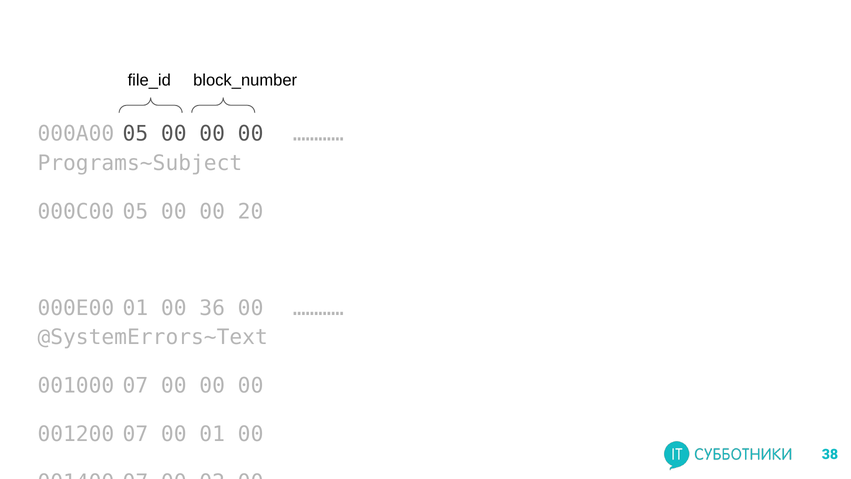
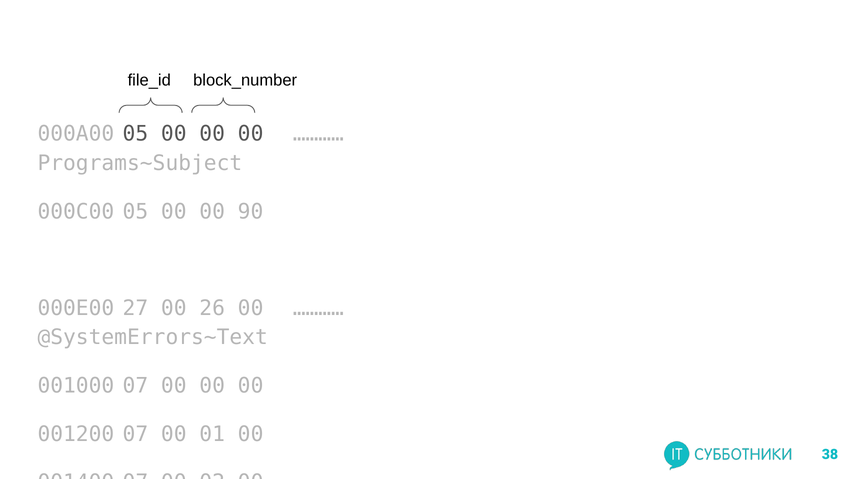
20: 20 -> 90 (251, 211)
000E00 01: 01 -> 27 (135, 308)
36: 36 -> 26 (212, 308)
